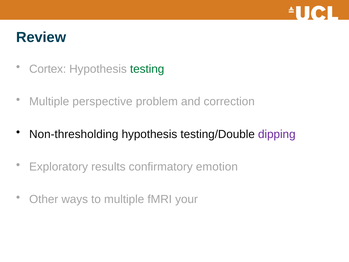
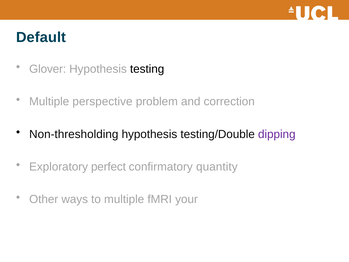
Review: Review -> Default (41, 37)
Cortex: Cortex -> Glover (48, 69)
testing colour: green -> black (147, 69)
results: results -> perfect (108, 167)
emotion: emotion -> quantity (217, 167)
